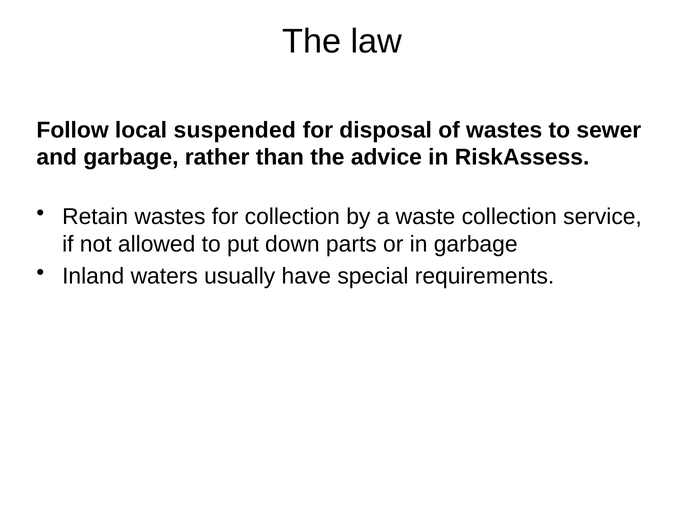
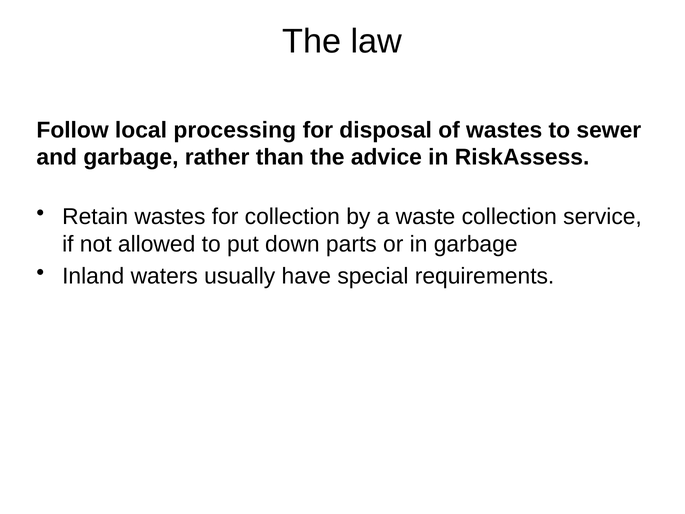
suspended: suspended -> processing (235, 130)
